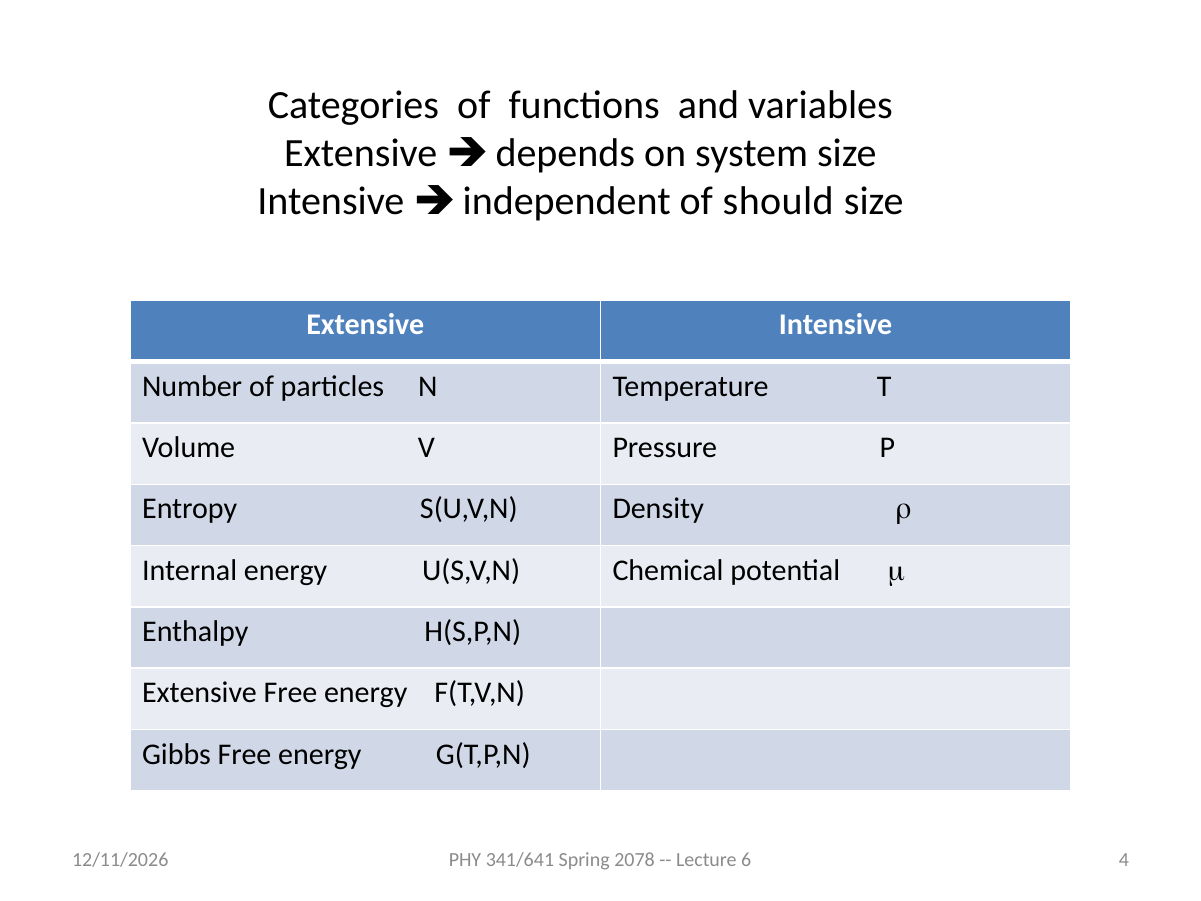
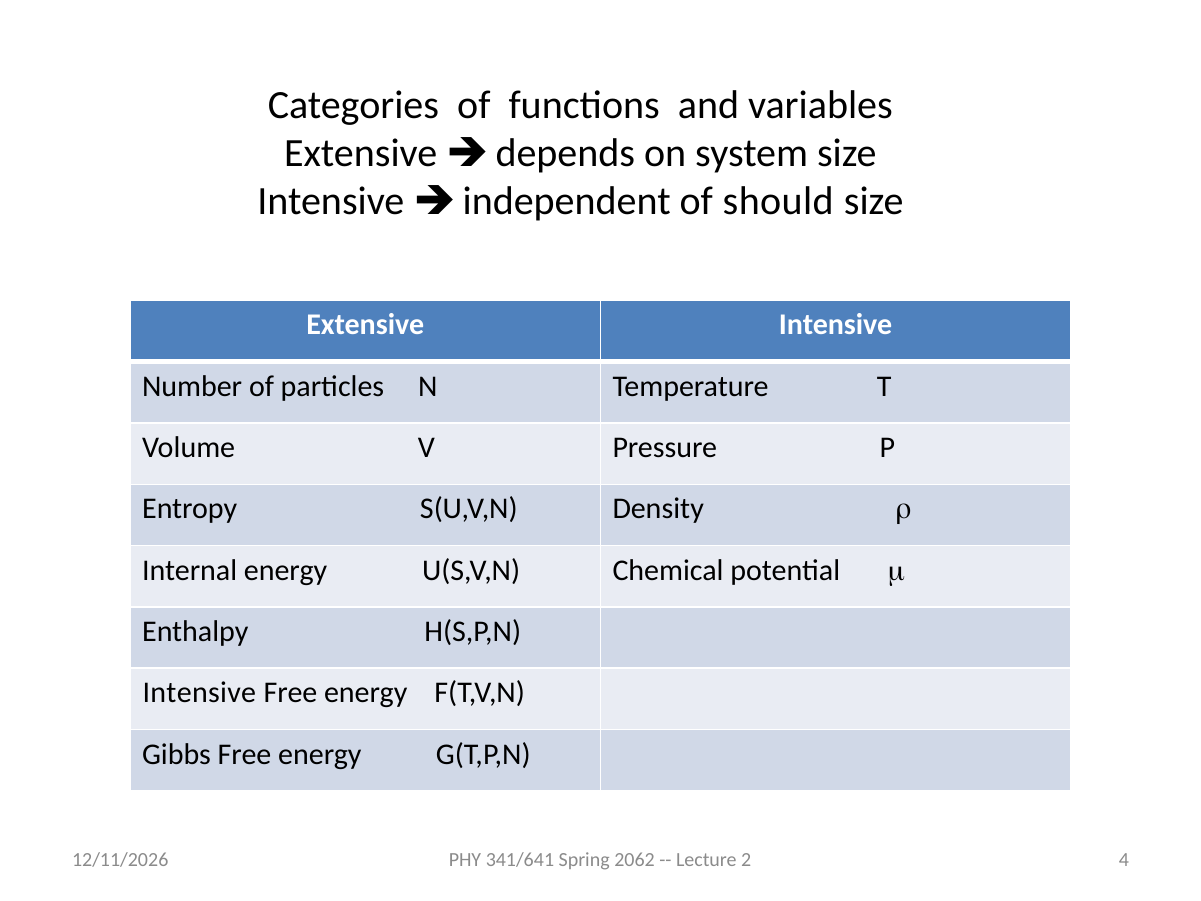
Extensive: Extensive -> Intensive (199, 693)
2078: 2078 -> 2062 (635, 860)
6: 6 -> 2 (746, 860)
